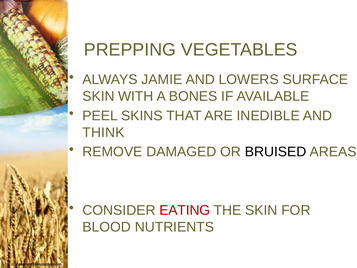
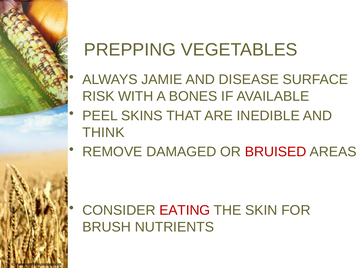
LOWERS: LOWERS -> DISEASE (249, 80)
SKIN: SKIN -> RISK (98, 96)
BRUISED colour: black -> red (276, 152)
BLOOD: BLOOD -> BRUSH (107, 227)
